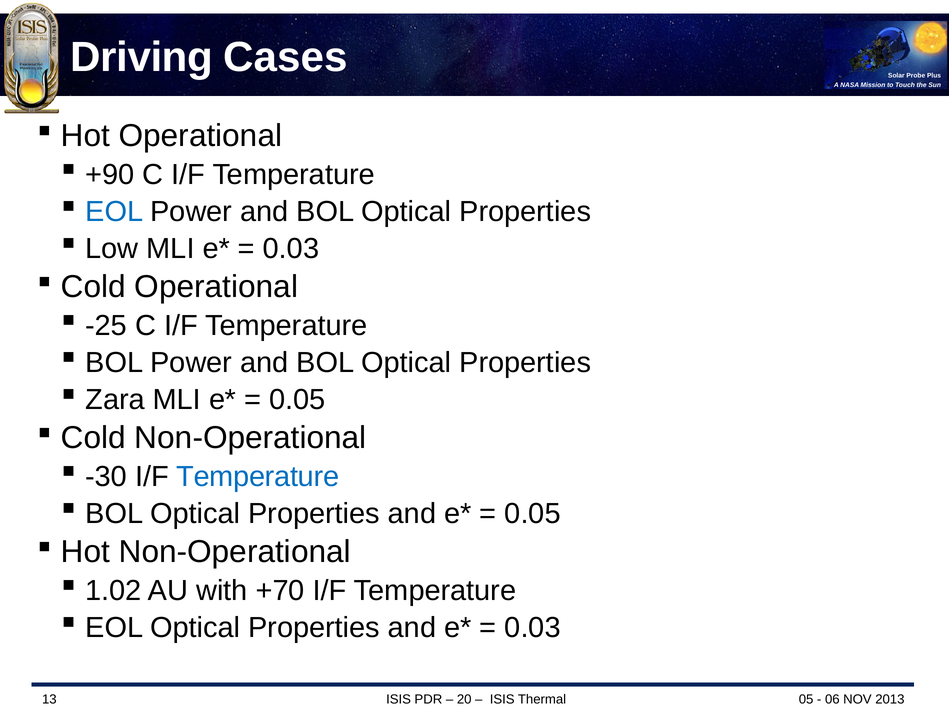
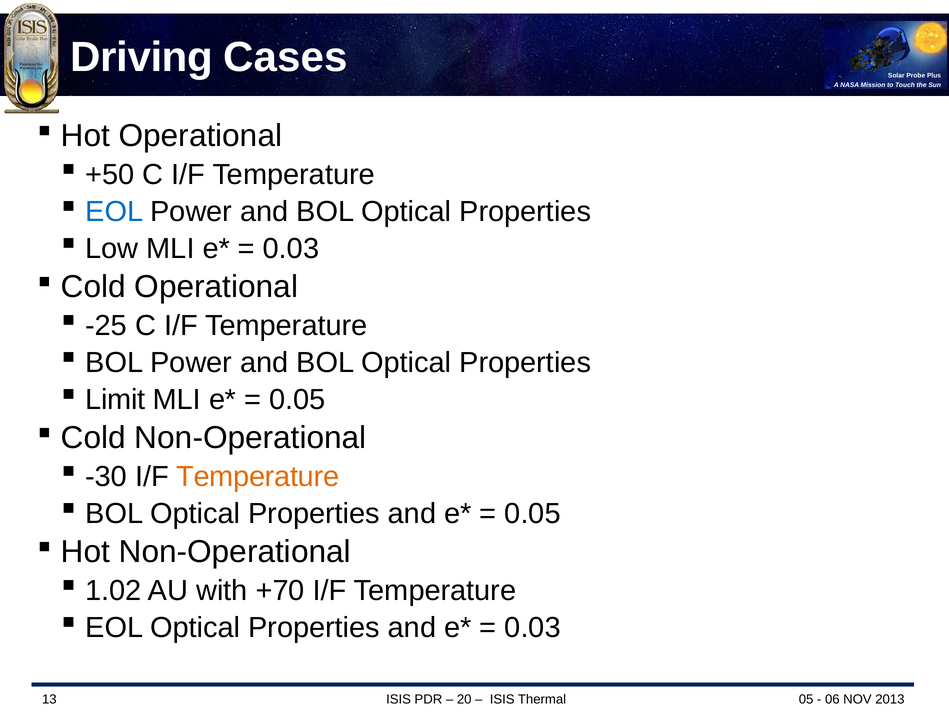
+90: +90 -> +50 (110, 174)
Zara: Zara -> Limit (115, 399)
Temperature colour: blue -> orange (258, 476)
